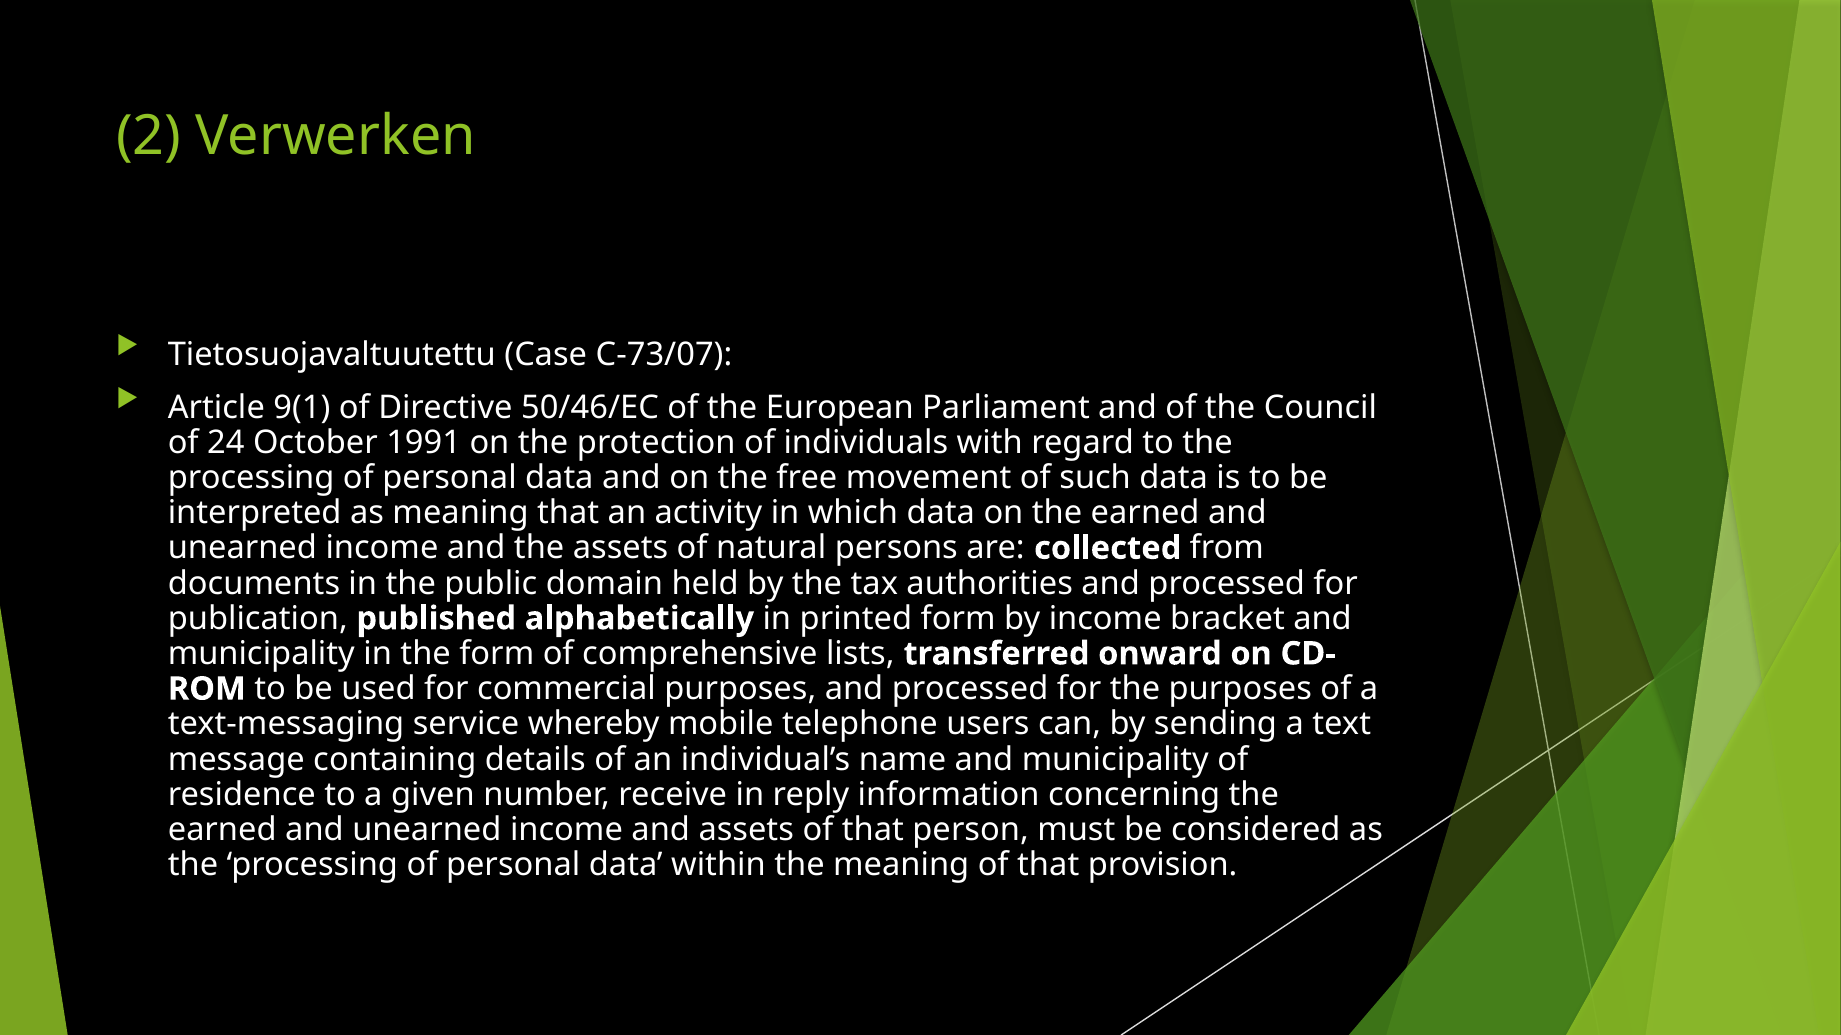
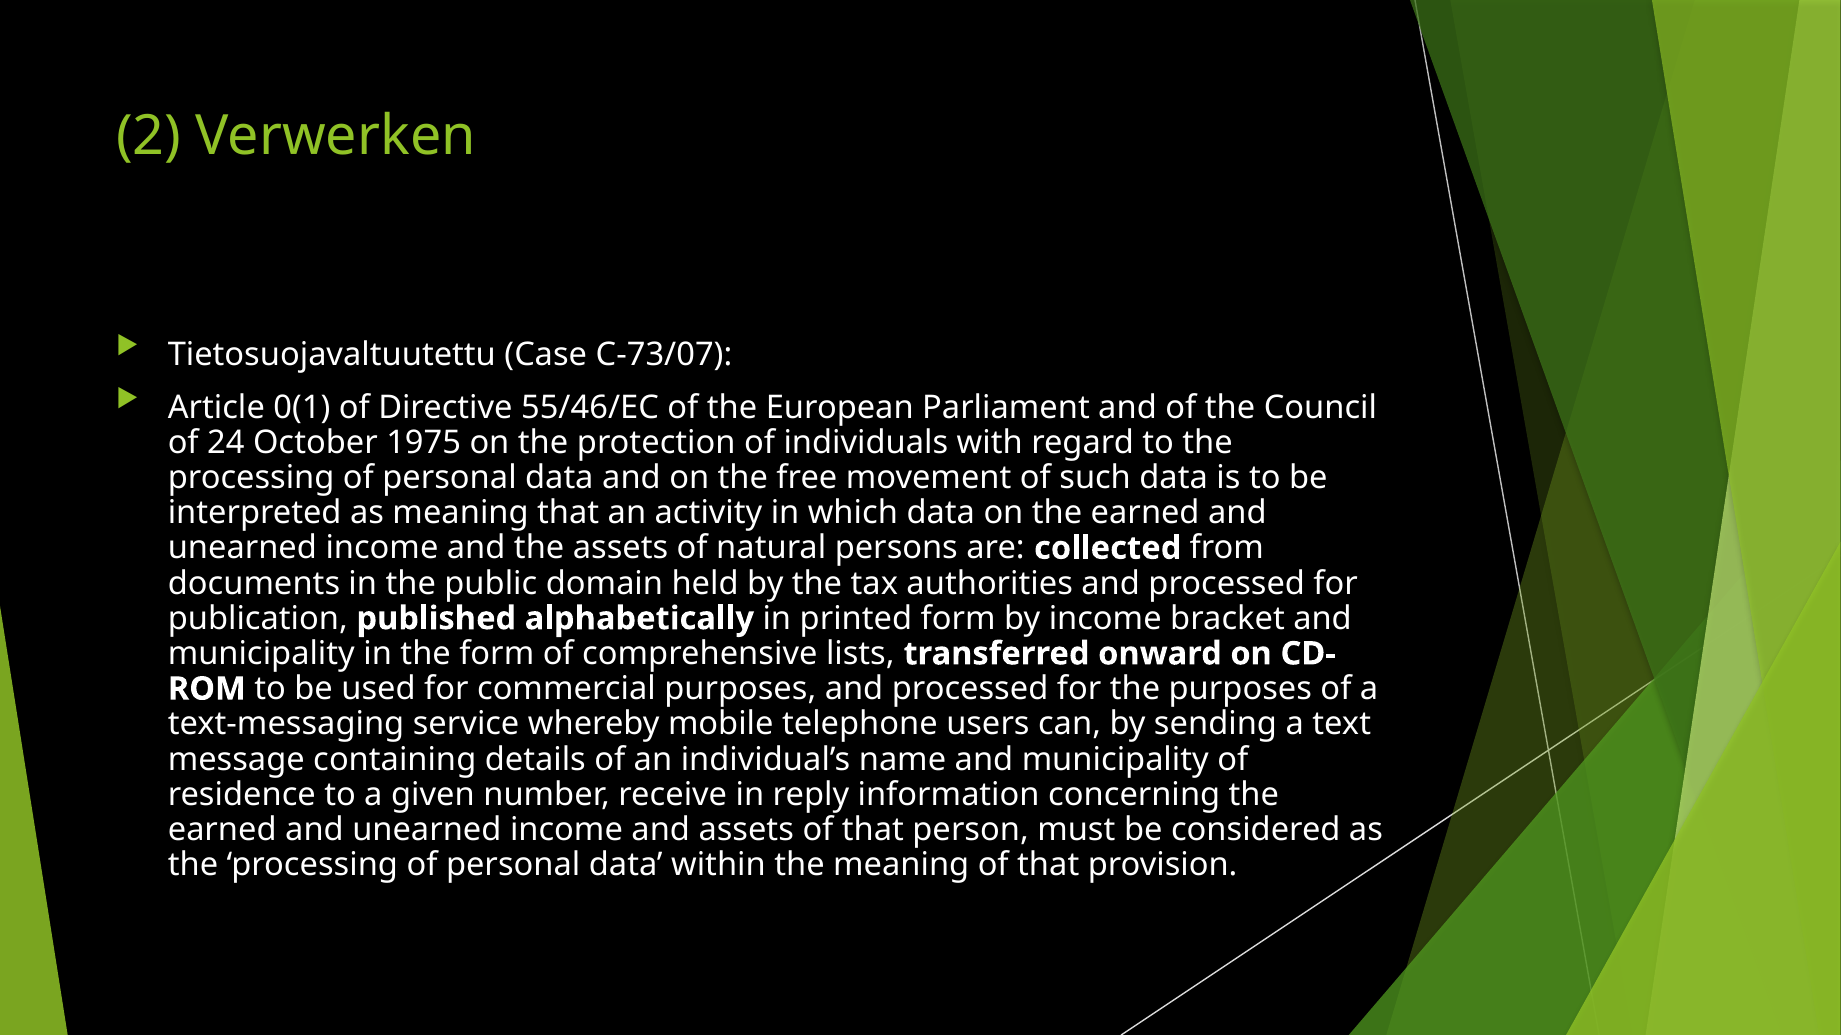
9(1: 9(1 -> 0(1 (302, 407)
50/46/EC: 50/46/EC -> 55/46/EC (590, 407)
1991: 1991 -> 1975 (424, 443)
